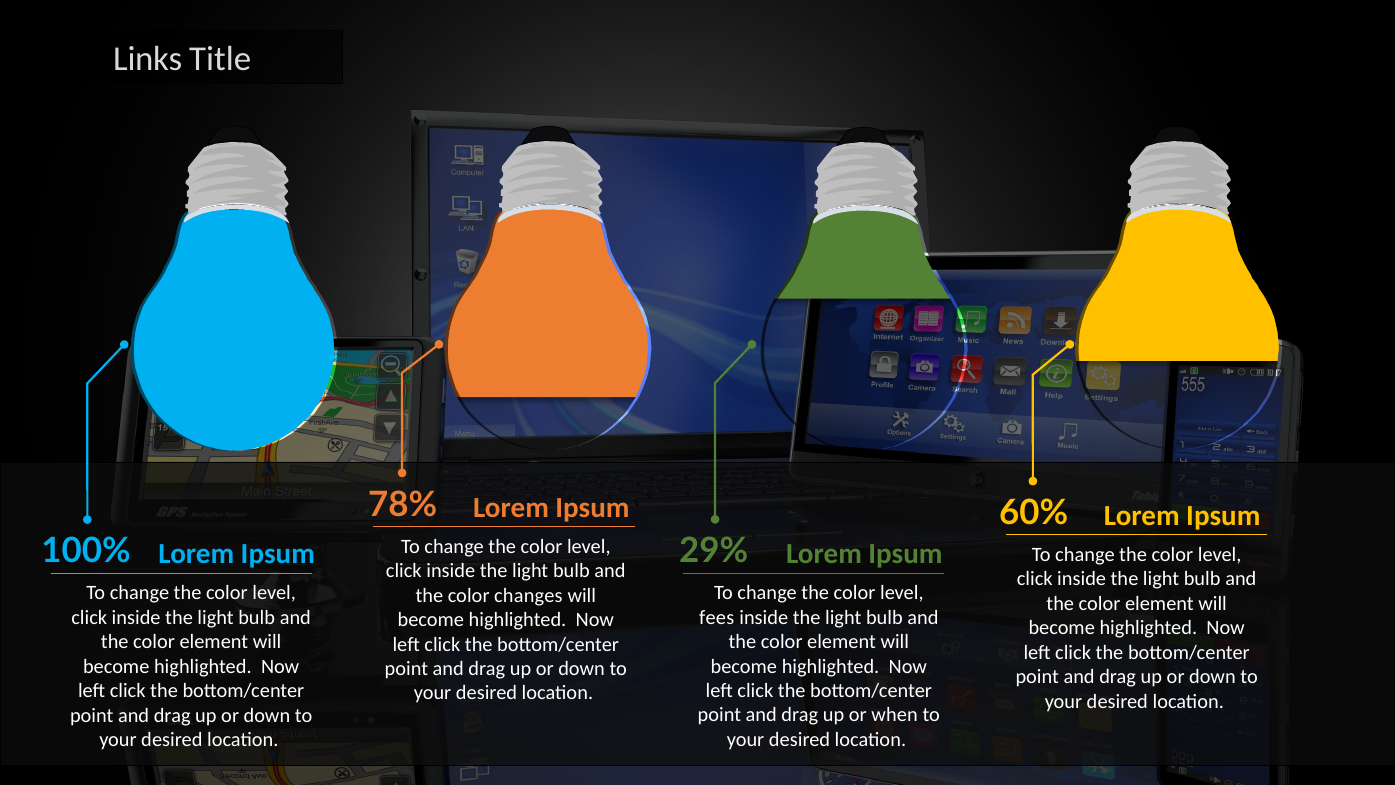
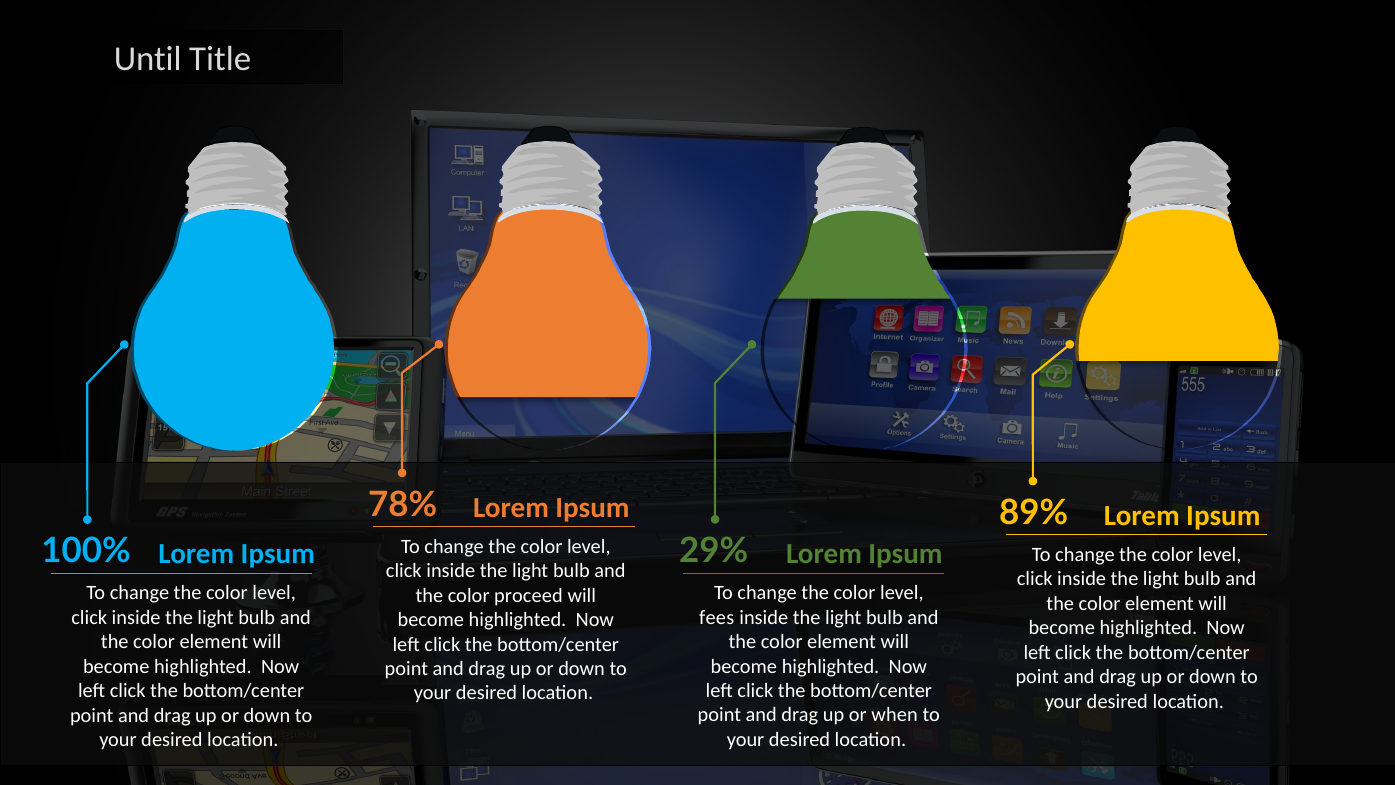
Links: Links -> Until (148, 59)
60%: 60% -> 89% (1034, 513)
changes: changes -> proceed (528, 595)
